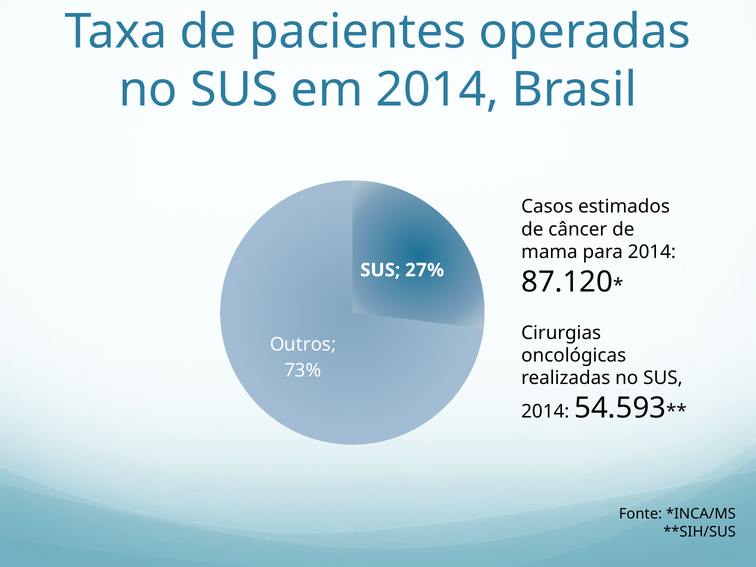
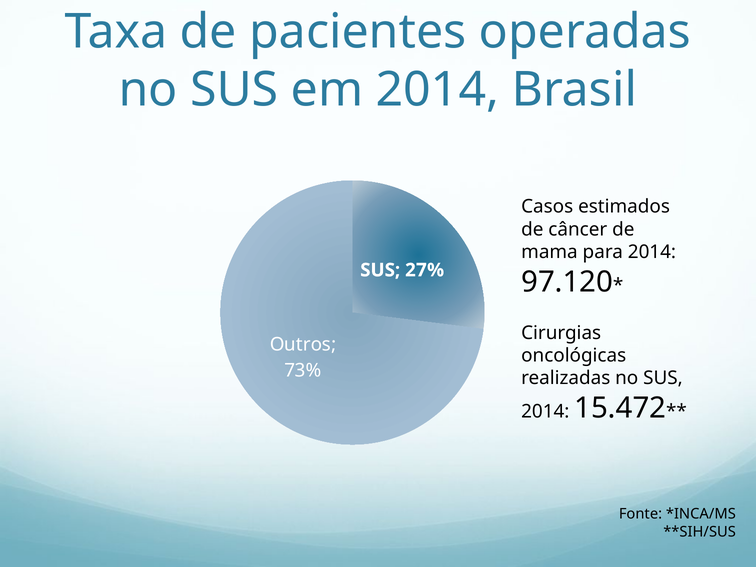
87.120: 87.120 -> 97.120 (567, 282)
54.593: 54.593 -> 15.472 (620, 408)
